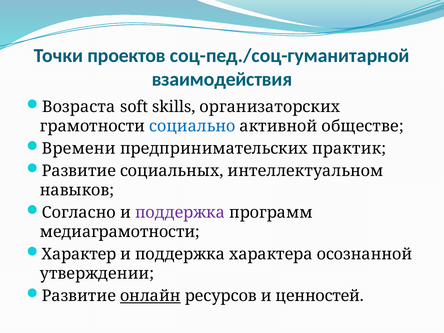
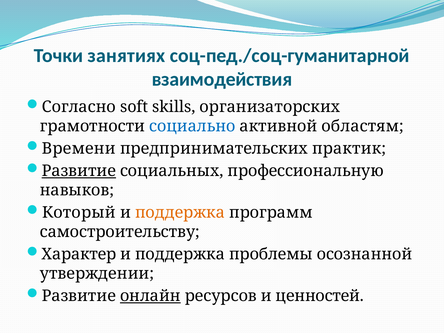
проектов: проектов -> занятиях (126, 56)
Возраста: Возраста -> Согласно (79, 107)
обществе: обществе -> областям (363, 126)
Развитие underline: none -> present (79, 171)
интеллектуальном: интеллектуальном -> профессиональную (306, 171)
Согласно: Согласно -> Который (79, 213)
поддержка colour: purple -> orange (180, 213)
медиаграмотности: медиаграмотности -> самостроительству (120, 232)
характера: характера -> проблемы (271, 254)
